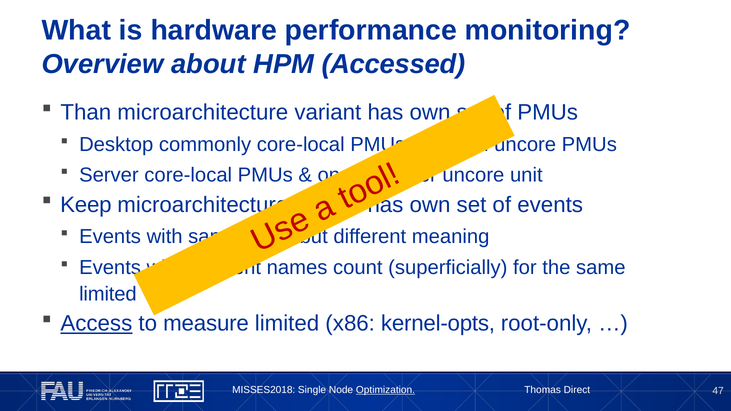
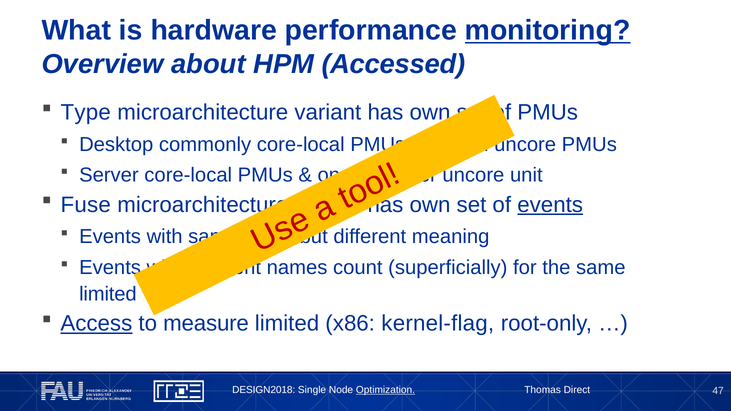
monitoring underline: none -> present (548, 31)
Than: Than -> Type (86, 113)
Keep: Keep -> Fuse (86, 205)
events underline: none -> present (550, 205)
kernel-opts: kernel-opts -> kernel-flag (438, 324)
MISSES2018: MISSES2018 -> DESIGN2018 (264, 390)
